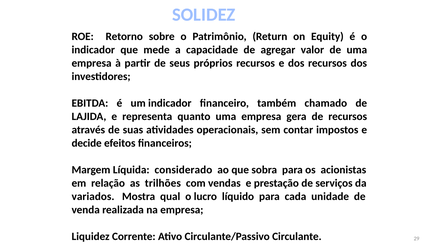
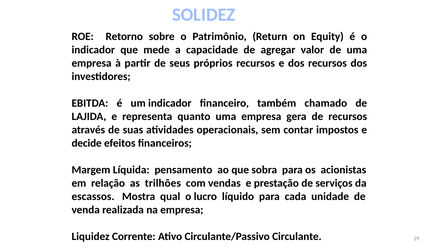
considerado: considerado -> pensamento (183, 170)
variados: variados -> escassos (93, 197)
